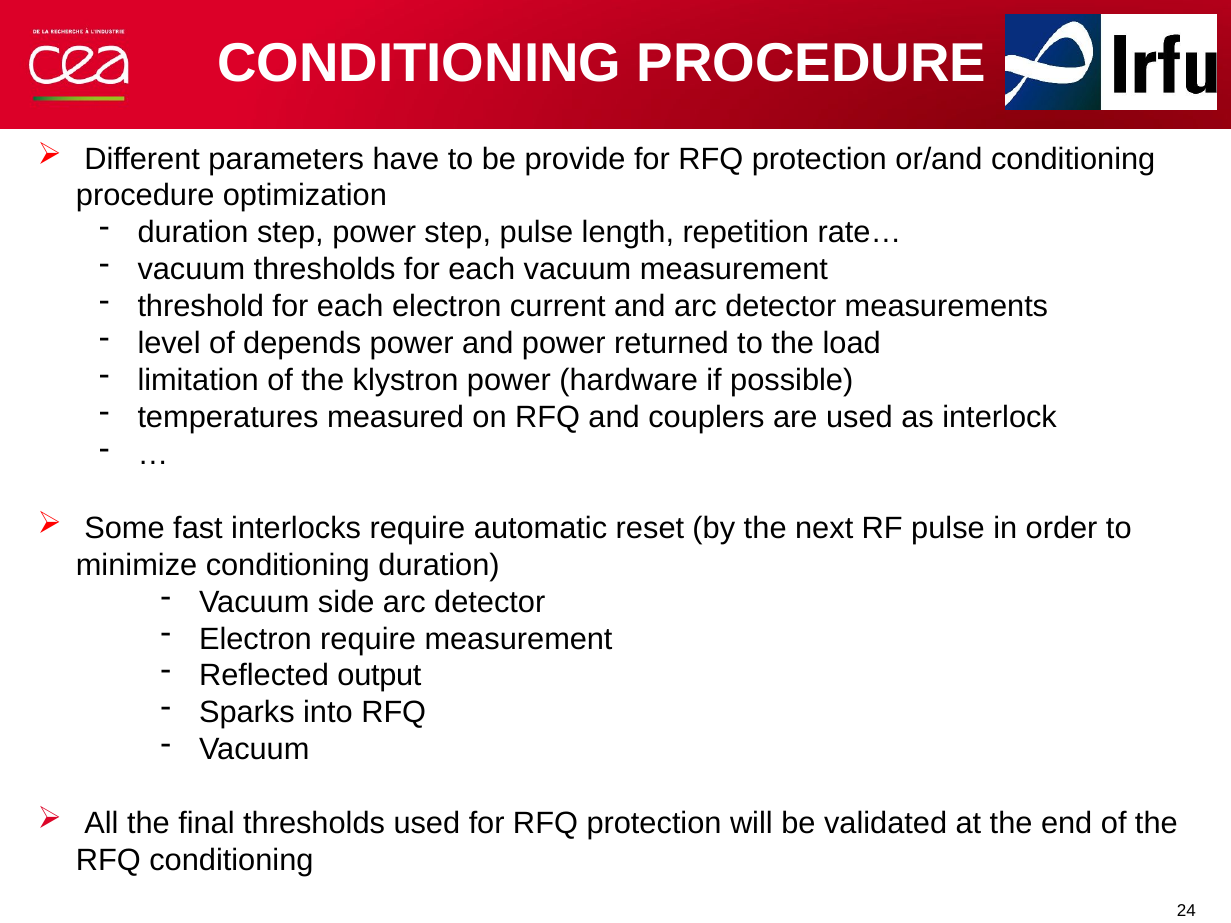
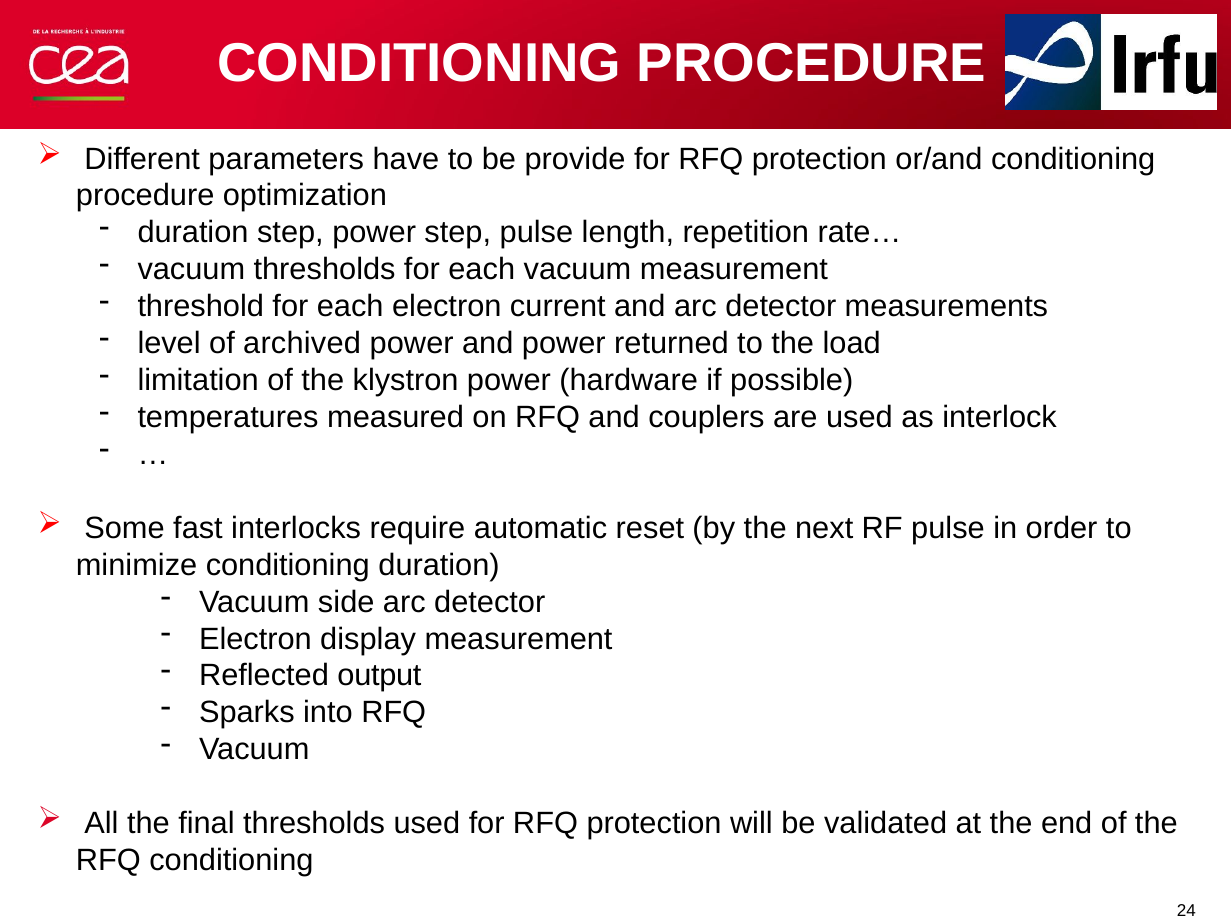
depends: depends -> archived (302, 344)
Electron require: require -> display (368, 639)
